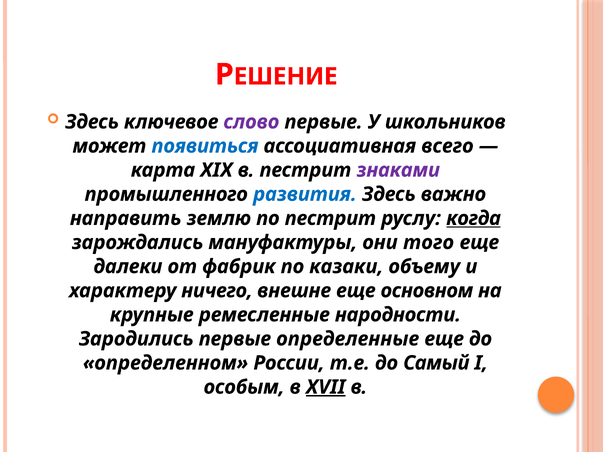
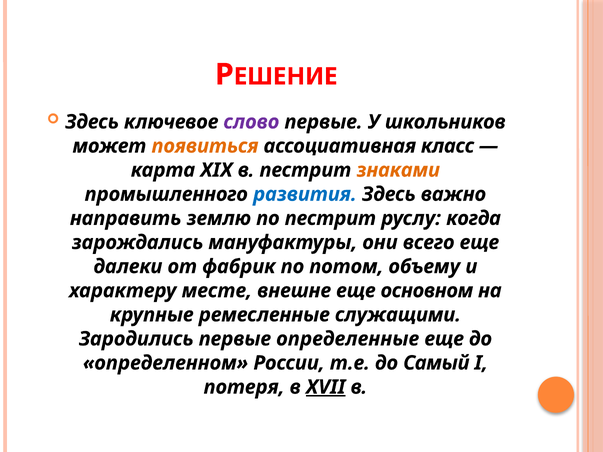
появиться colour: blue -> orange (205, 146)
всего: всего -> класс (448, 146)
знаками colour: purple -> orange (398, 170)
когда underline: present -> none (474, 218)
того: того -> всего (429, 243)
казаки: казаки -> потом (346, 267)
ничего: ничего -> месте (217, 291)
народности: народности -> служащими (398, 315)
особым: особым -> потеря (244, 387)
